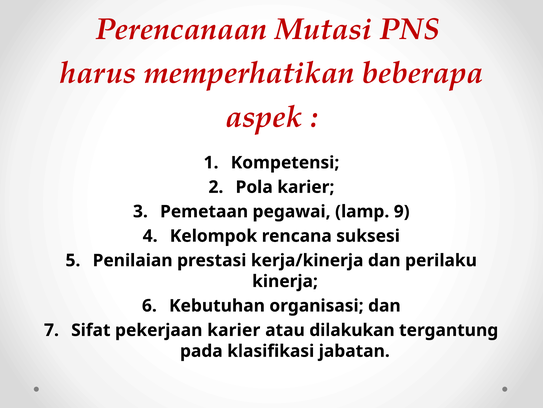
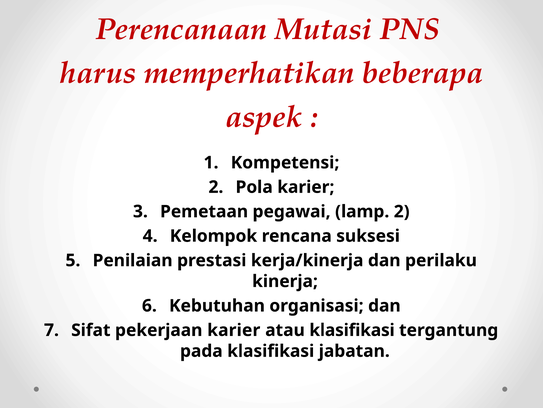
lamp 9: 9 -> 2 (402, 211)
atau dilakukan: dilakukan -> klasifikasi (352, 330)
